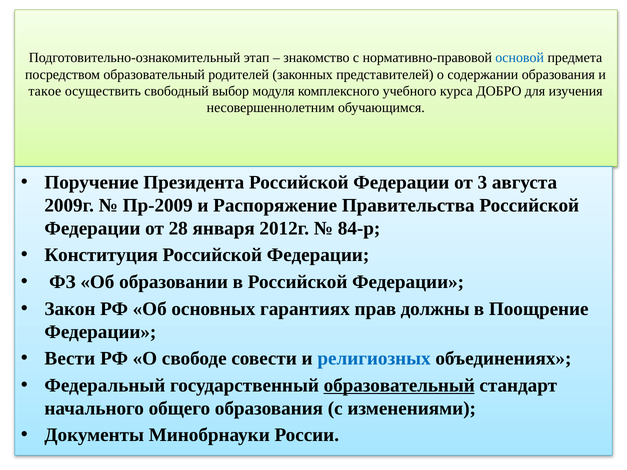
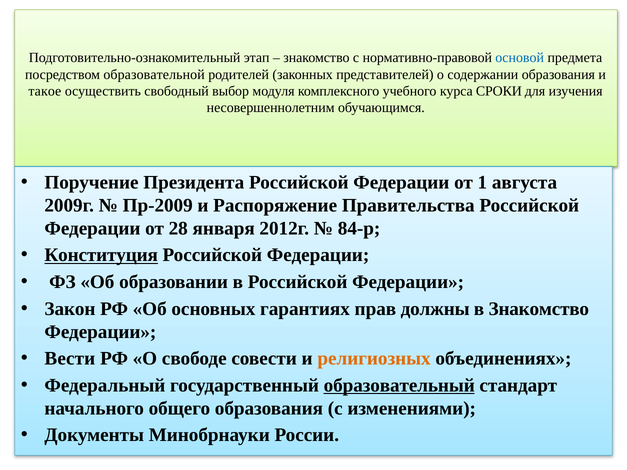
посредством образовательный: образовательный -> образовательной (154, 74)
ДОБРО: ДОБРО -> СРОКИ (499, 91)
3: 3 -> 1 (482, 183)
Конституция underline: none -> present (101, 255)
в Поощрение: Поощрение -> Знакомство (539, 309)
религиозных colour: blue -> orange (374, 359)
